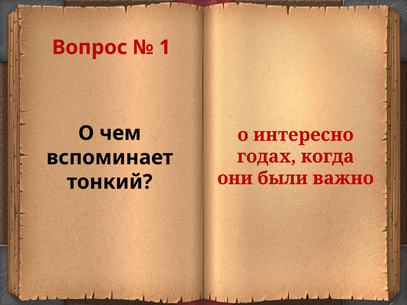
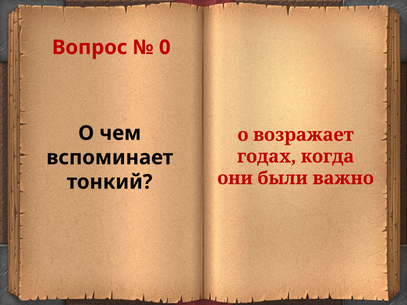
1: 1 -> 0 (165, 47)
интересно: интересно -> возражает (303, 135)
